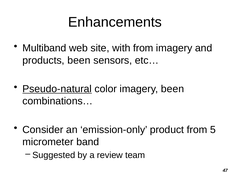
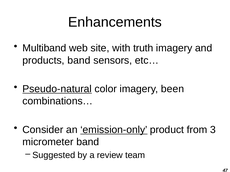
with from: from -> truth (143, 48)
products been: been -> band (79, 61)
emission-only underline: none -> present (114, 130)
5: 5 -> 3 (213, 130)
